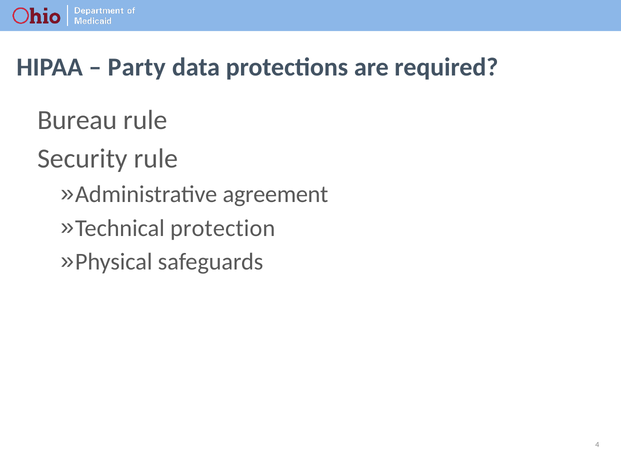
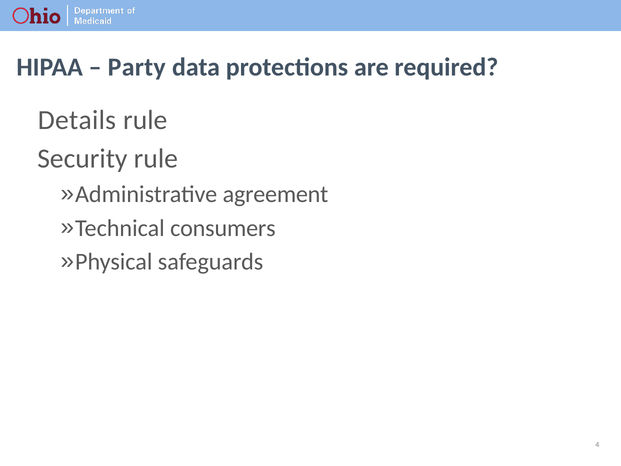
Bureau: Bureau -> Details (77, 120)
protection: protection -> consumers (223, 228)
